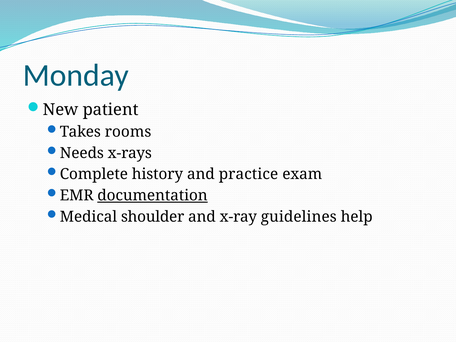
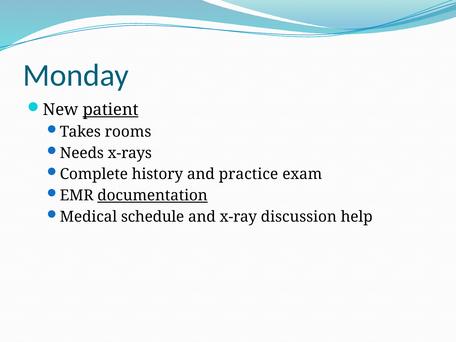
patient underline: none -> present (111, 110)
shoulder: shoulder -> schedule (153, 217)
guidelines: guidelines -> discussion (299, 217)
